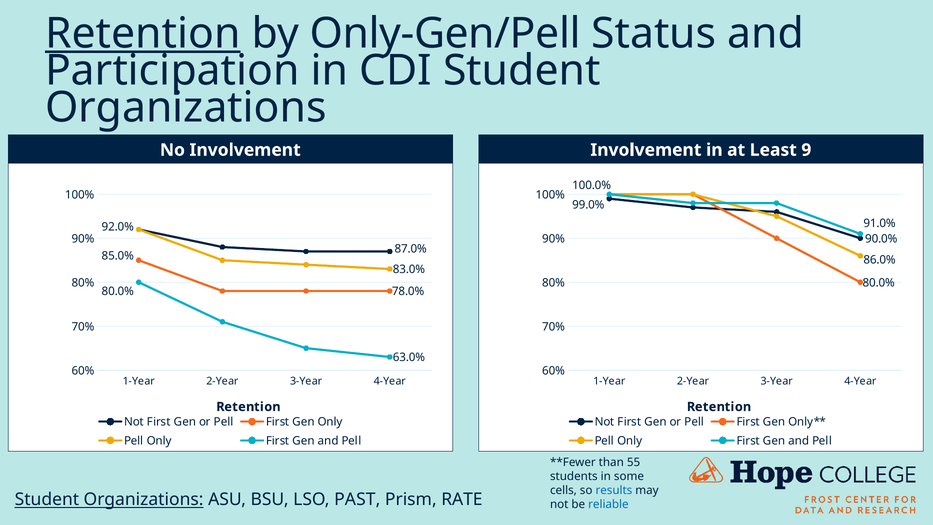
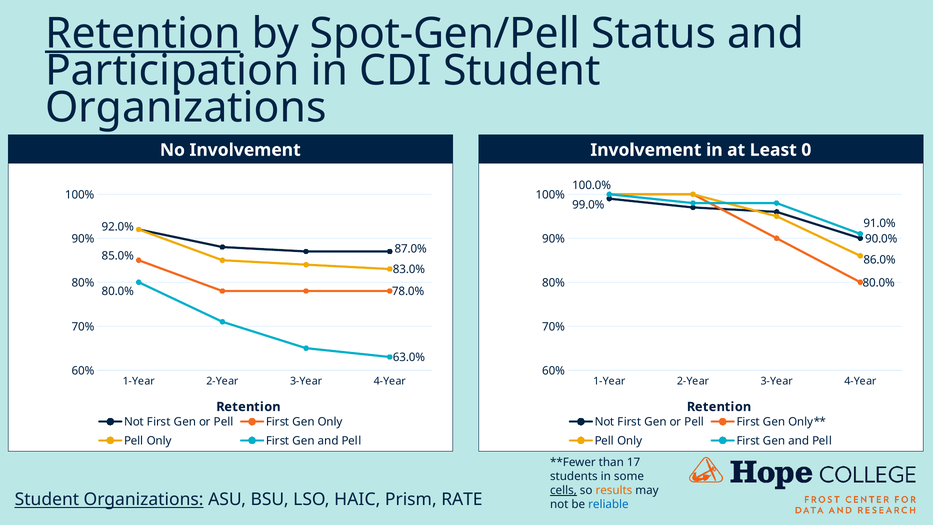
Only-Gen/Pell: Only-Gen/Pell -> Spot-Gen/Pell (445, 33)
9: 9 -> 0 (806, 150)
55: 55 -> 17 (634, 462)
cells underline: none -> present (563, 490)
results colour: blue -> orange (614, 490)
PAST: PAST -> HAIC (357, 500)
